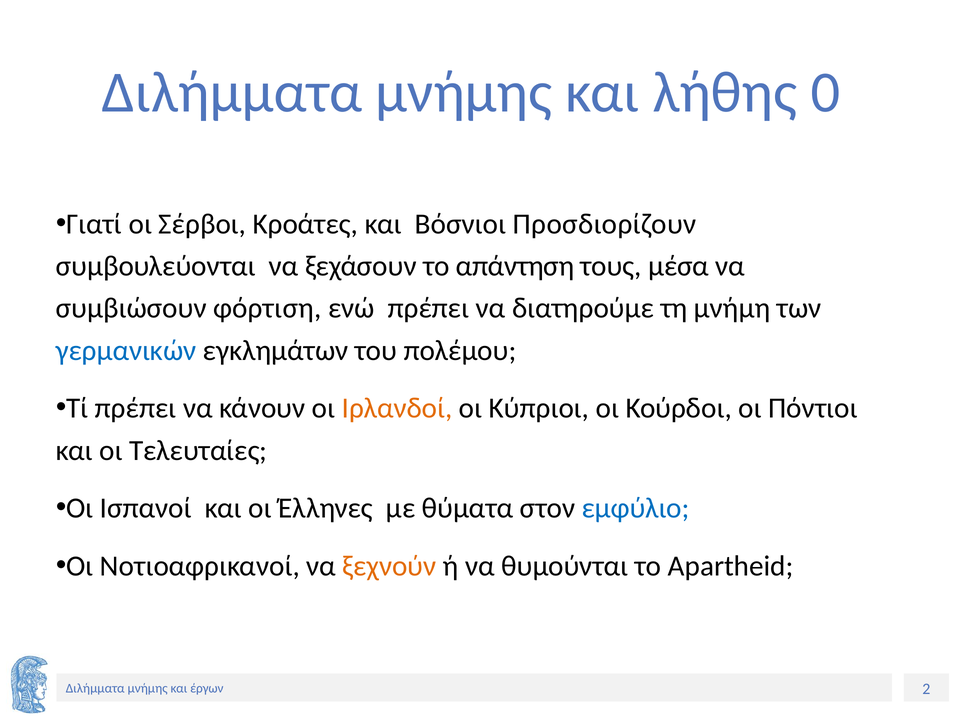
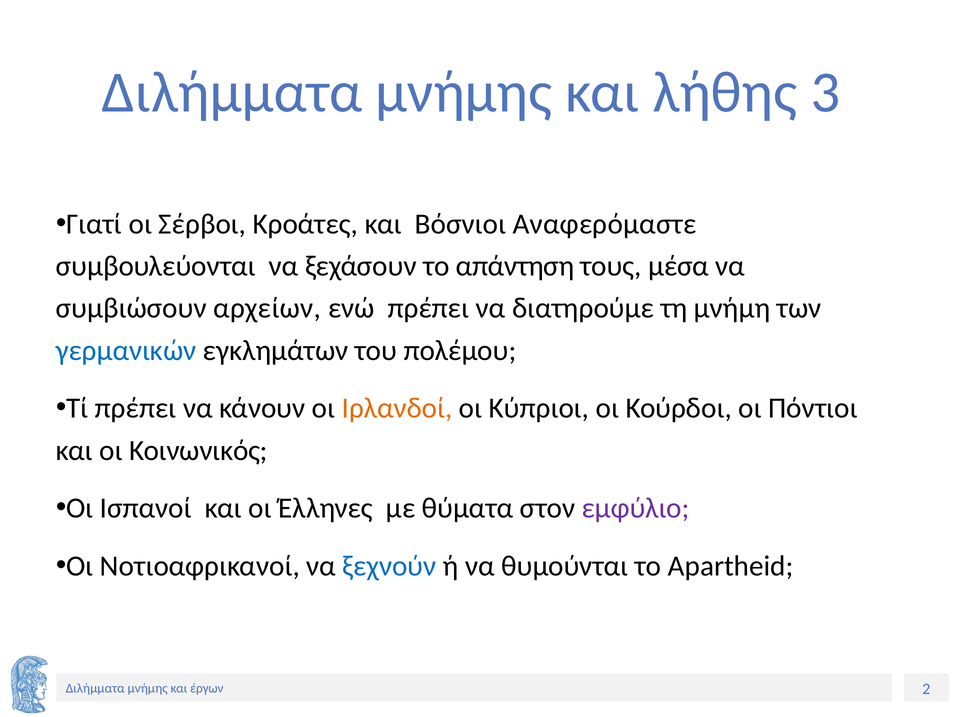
0: 0 -> 3 (825, 93)
Προσδιορίζουν: Προσδιορίζουν -> Αναφερόμαστε (605, 224)
φόρτιση: φόρτιση -> αρχείων (267, 308)
Τελευταίες: Τελευταίες -> Κοινωνικός (198, 450)
εμφύλιο colour: blue -> purple (636, 508)
ξεχνούν colour: orange -> blue (389, 566)
